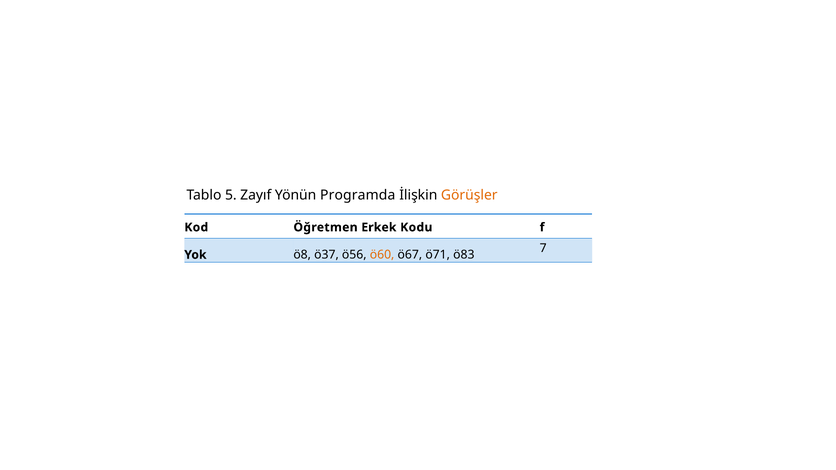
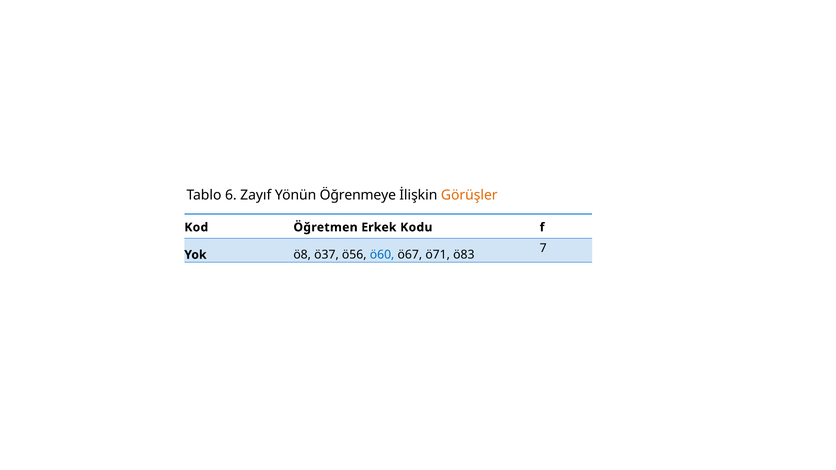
5: 5 -> 6 (231, 195)
Programda: Programda -> Öğrenmeye (358, 195)
ö60 colour: orange -> blue (382, 255)
